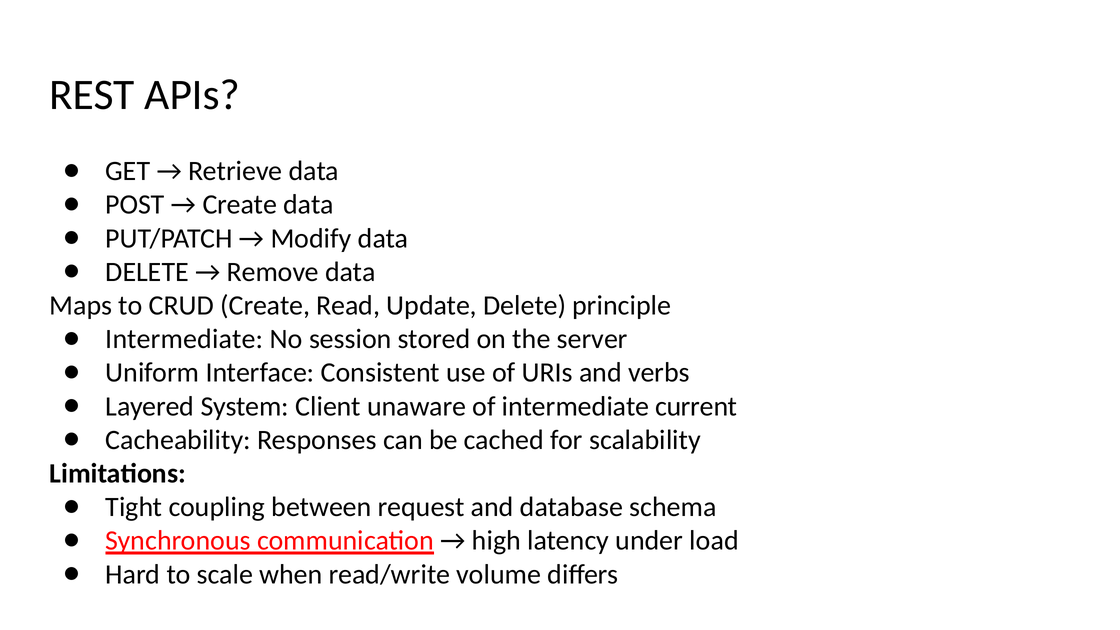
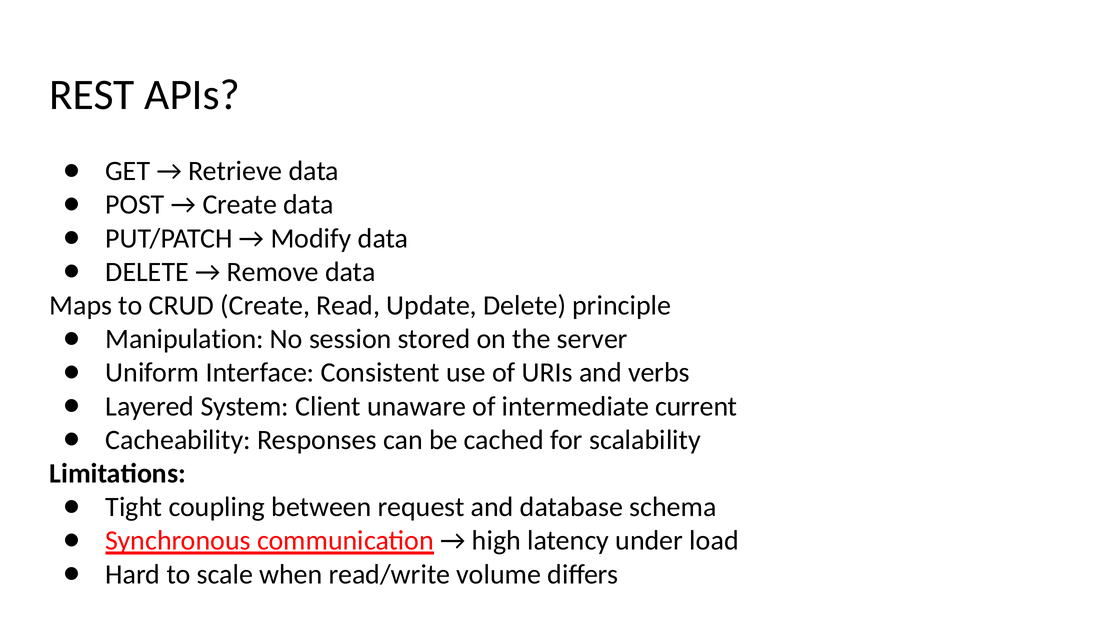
Intermediate: Intermediate -> Manipulation (185, 339)
